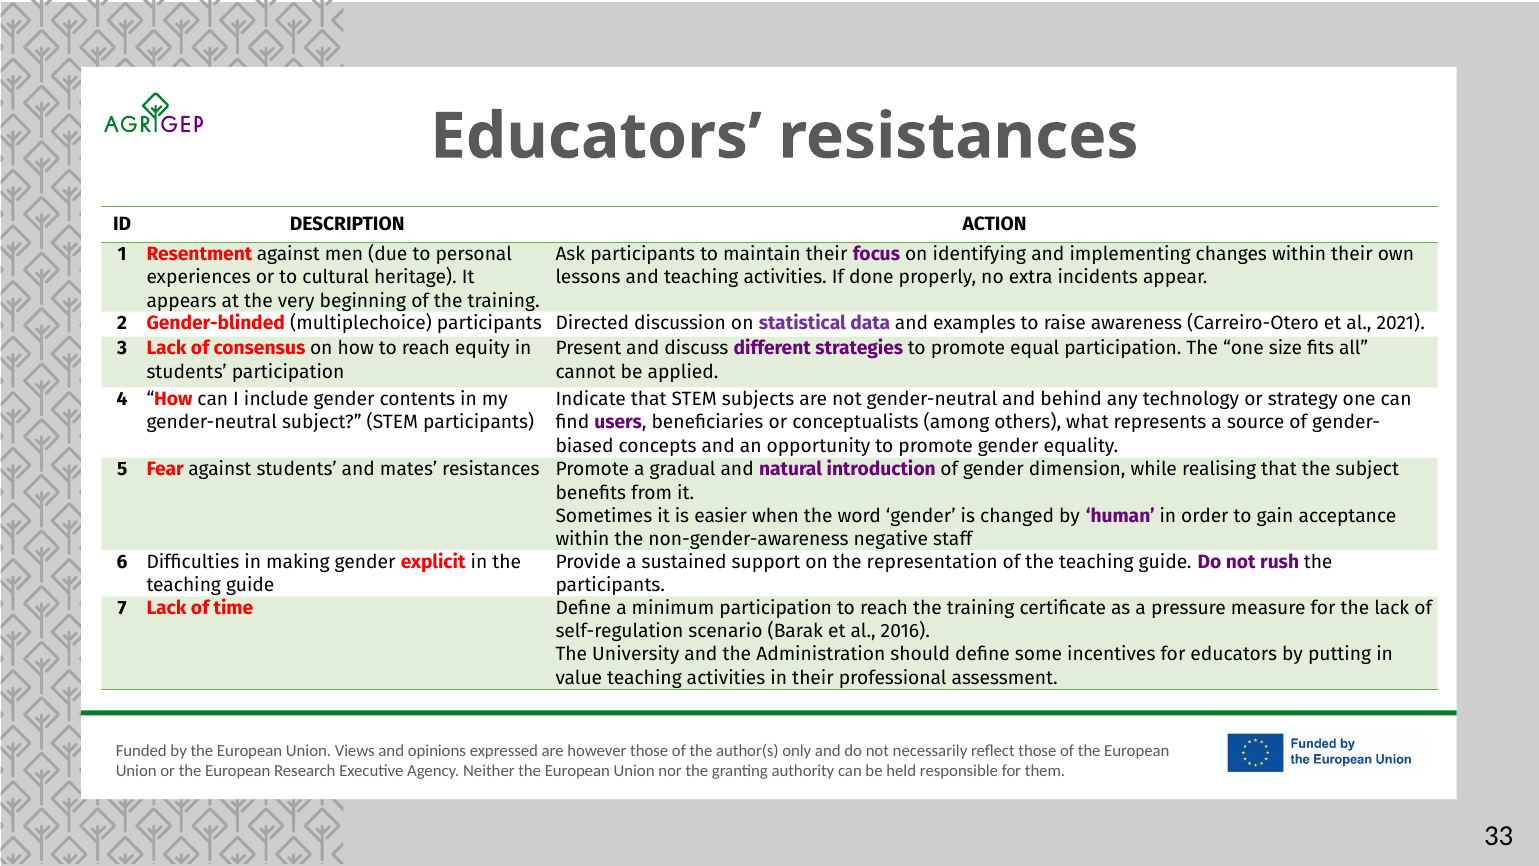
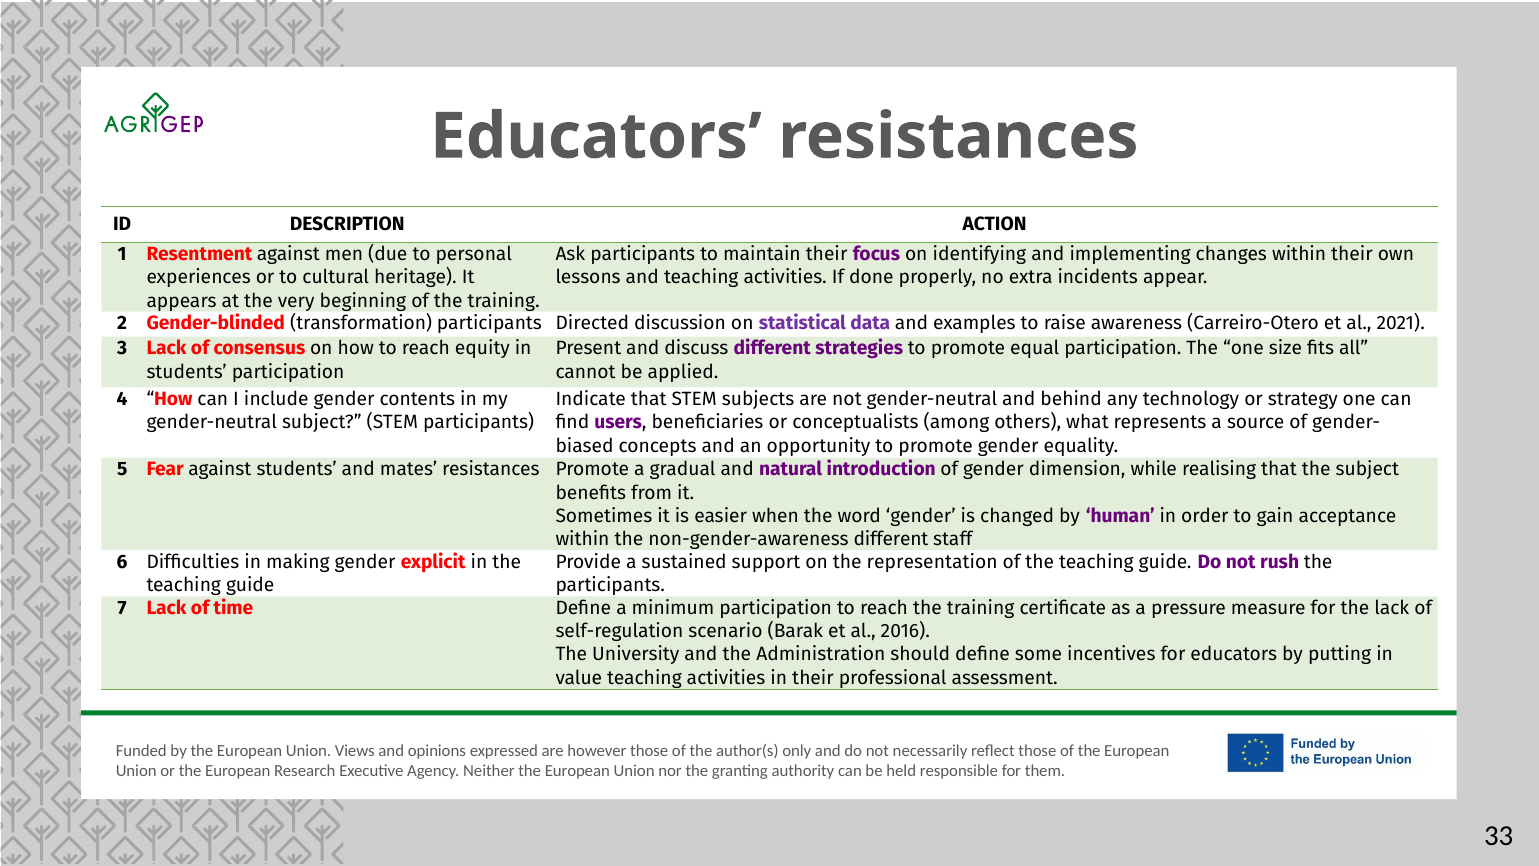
multiplechoice: multiplechoice -> transformation (361, 323)
non-gender-awareness negative: negative -> different (891, 539)
